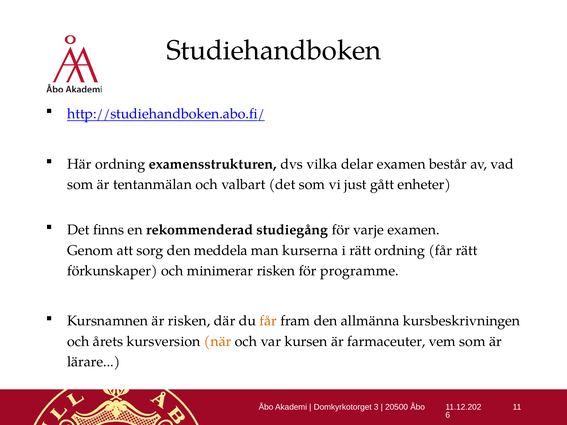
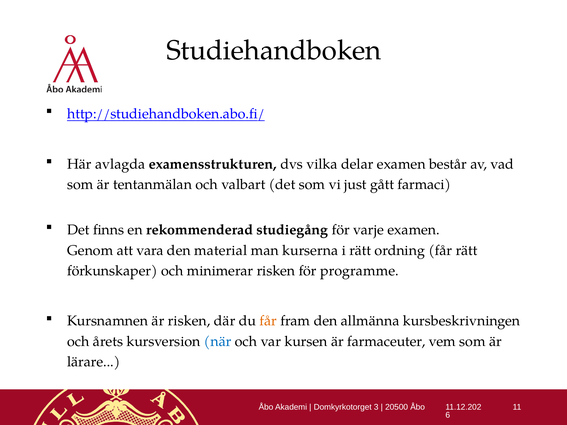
Här ordning: ordning -> avlagda (120, 164)
enheter: enheter -> farmaci (424, 185)
sorg: sorg -> vara (150, 250)
meddela: meddela -> material (221, 250)
när colour: orange -> blue (218, 342)
